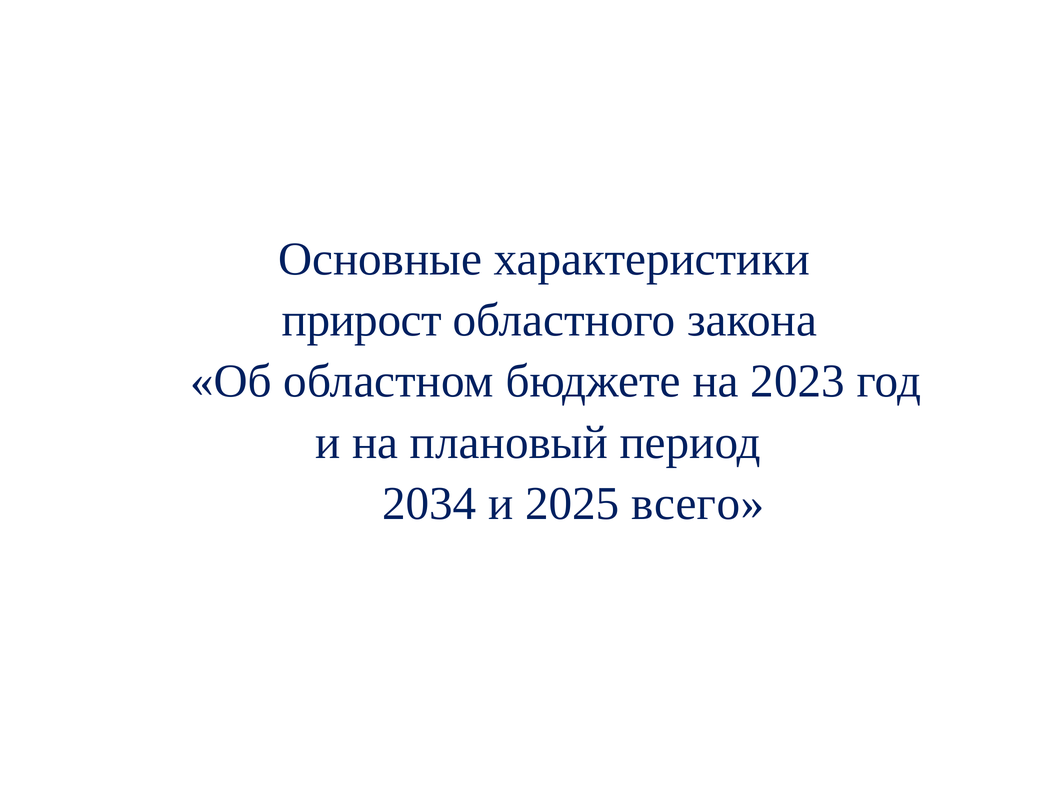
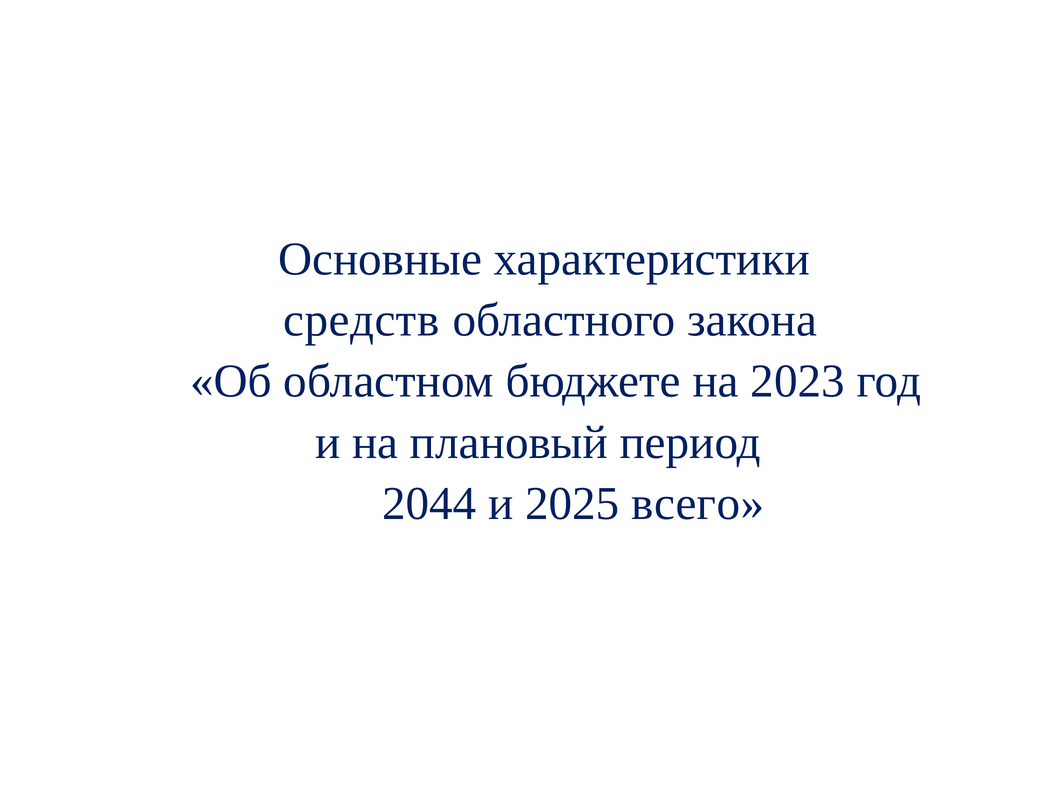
прирост: прирост -> средств (361, 320)
2034: 2034 -> 2044 (429, 503)
